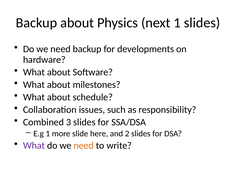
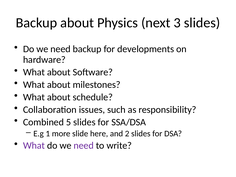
next 1: 1 -> 3 (177, 23)
3: 3 -> 5 (69, 122)
need colour: orange -> purple (84, 146)
